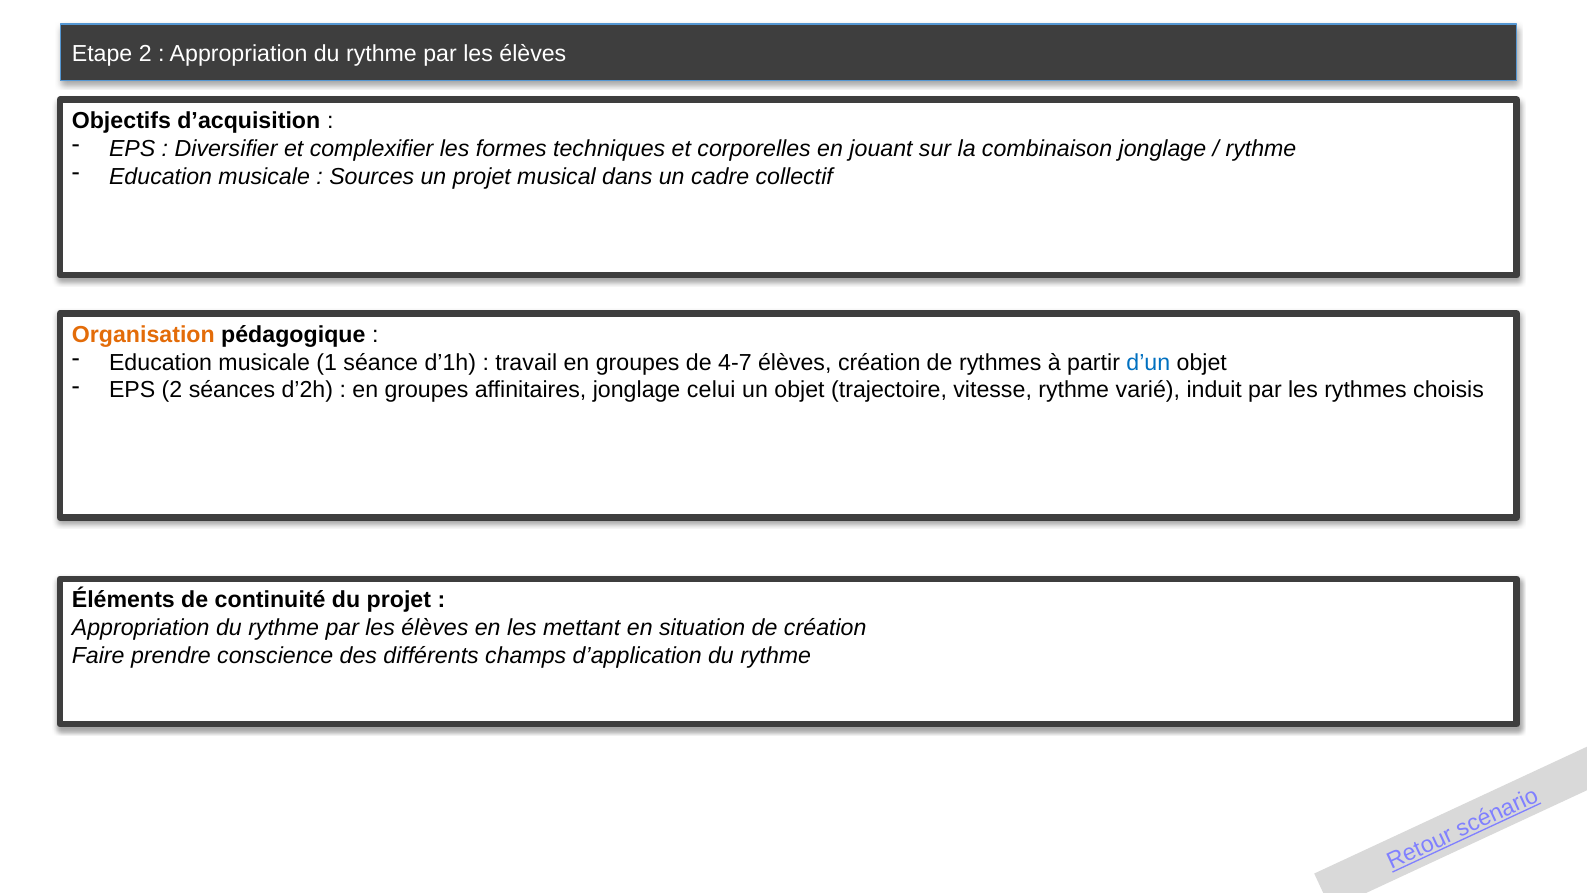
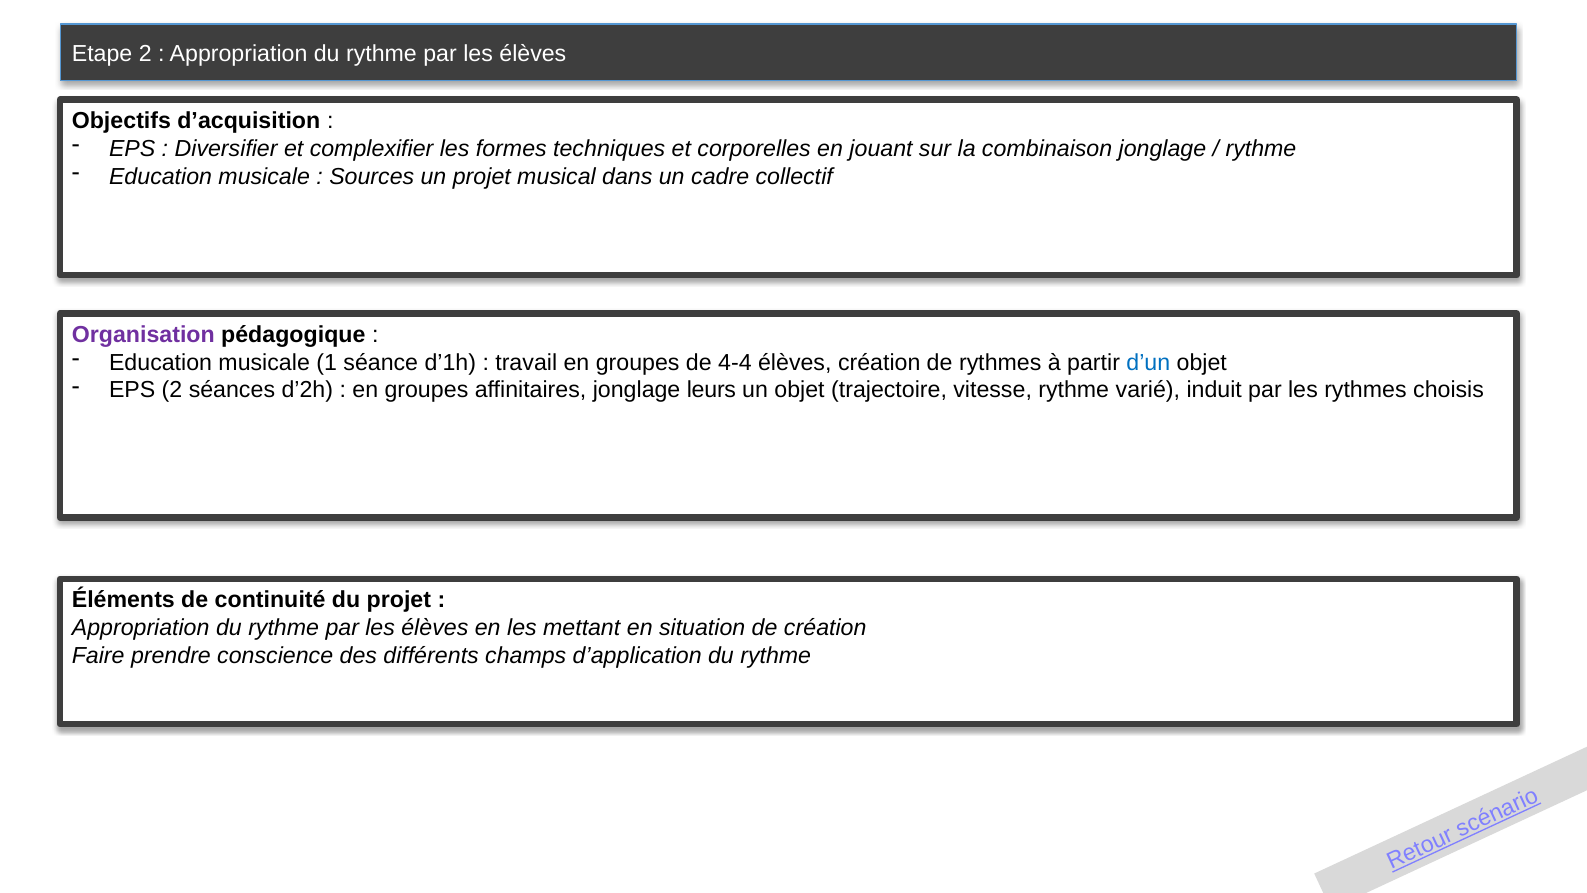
Organisation colour: orange -> purple (143, 335)
4-7: 4-7 -> 4-4 (735, 362)
celui: celui -> leurs (711, 390)
